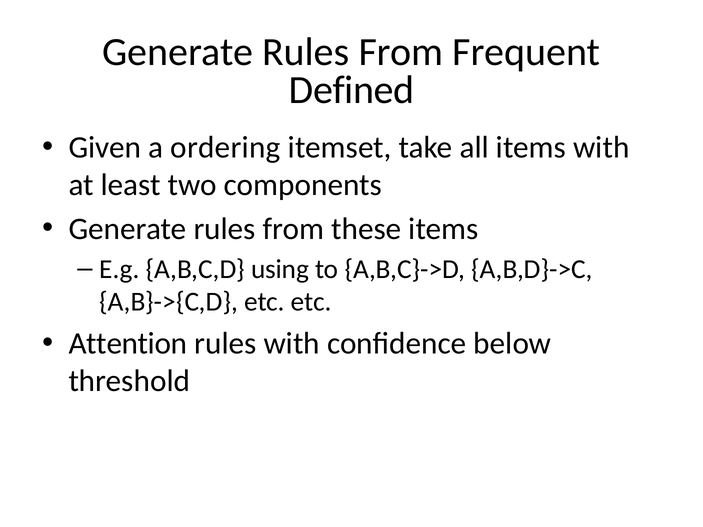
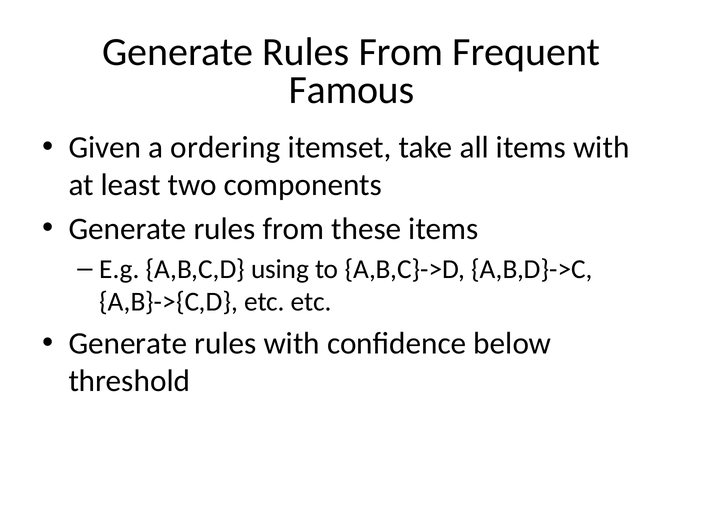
Defined: Defined -> Famous (352, 90)
Attention: Attention -> Generate (128, 344)
